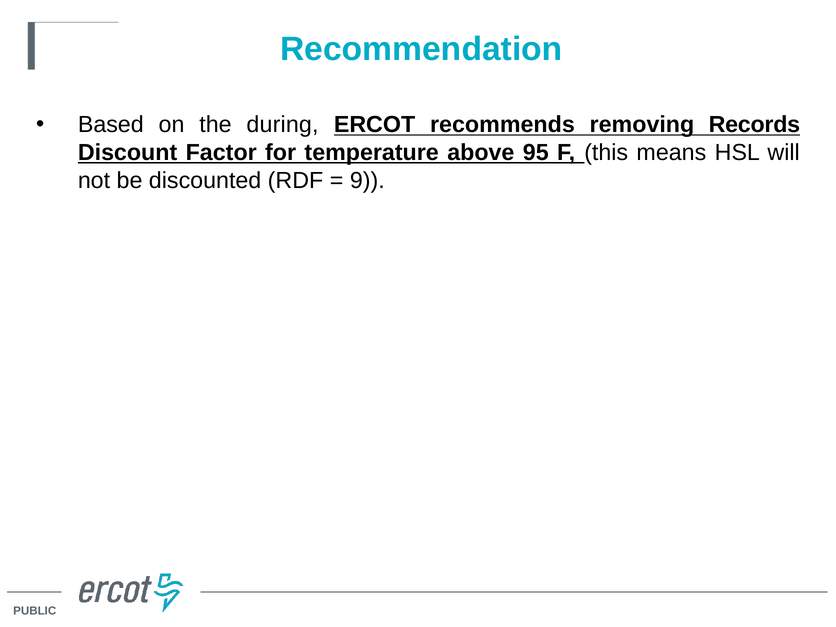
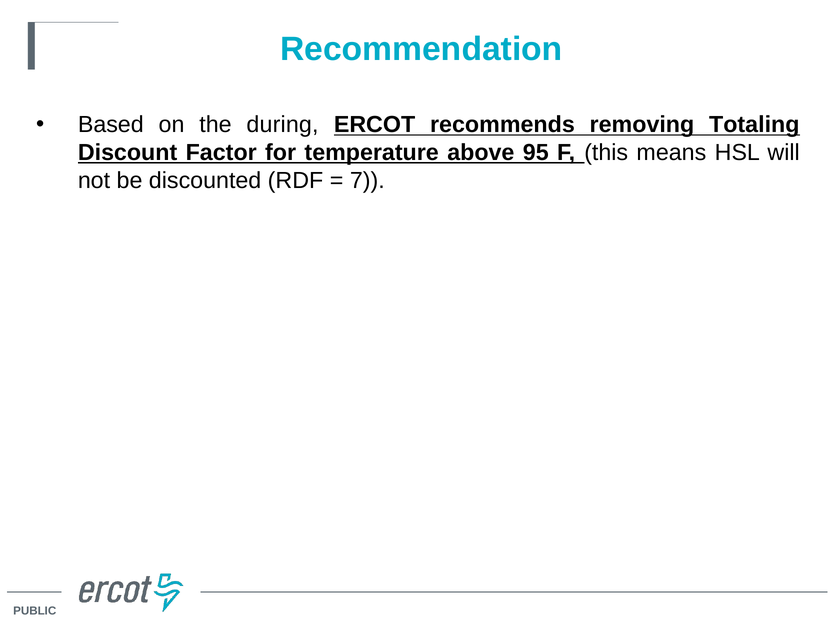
Records: Records -> Totaling (754, 125)
9: 9 -> 7 (367, 180)
